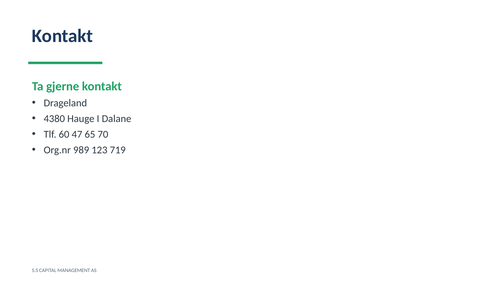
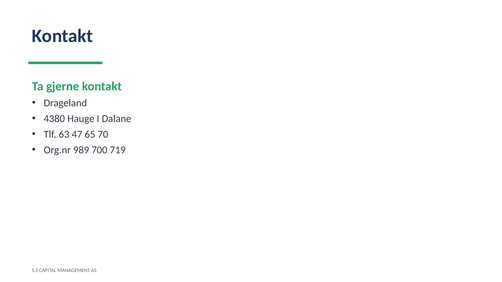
60: 60 -> 63 (64, 135)
123: 123 -> 700 (99, 150)
